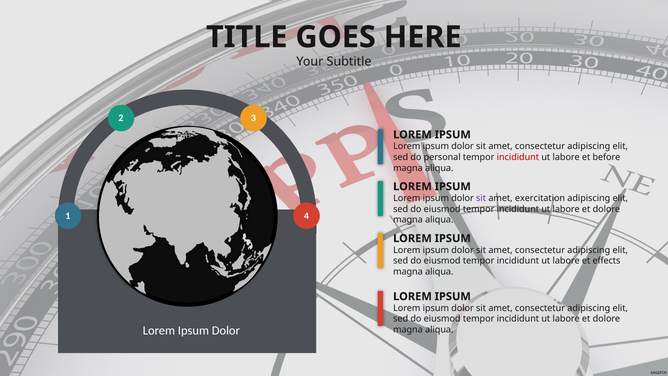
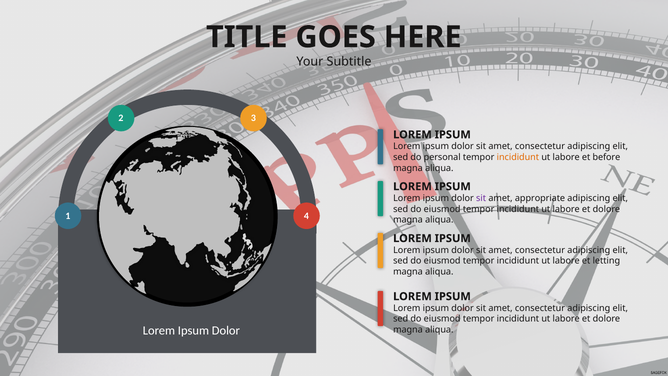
incididunt colour: red -> orange (518, 157)
exercitation: exercitation -> appropriate (540, 198)
effects: effects -> letting (606, 261)
